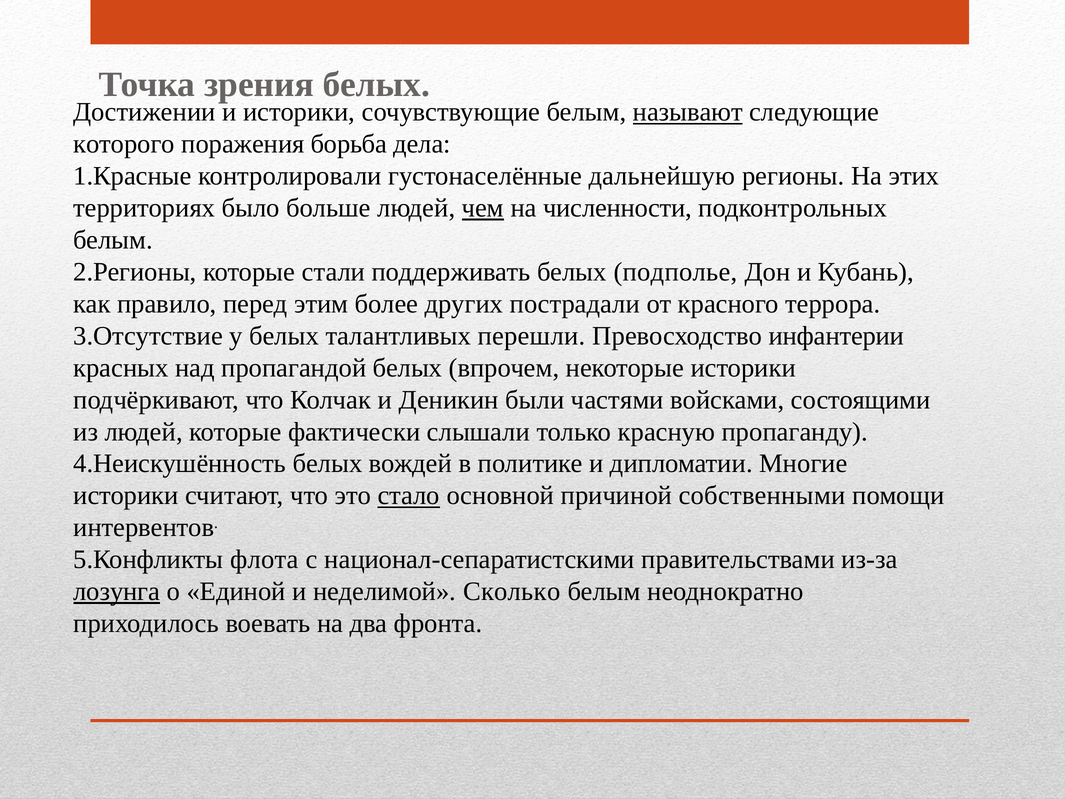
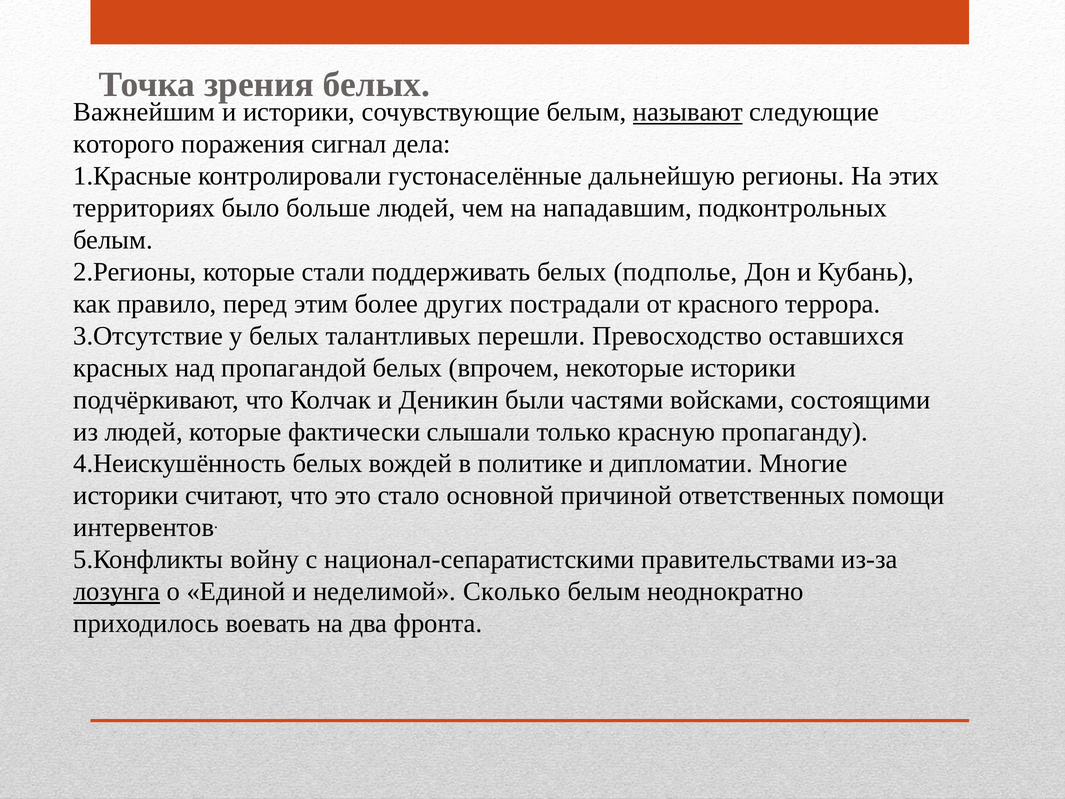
Достижении: Достижении -> Важнейшим (144, 112)
борьба: борьба -> сигнал (349, 144)
чем underline: present -> none (483, 208)
численности: численности -> нападавшим (617, 208)
инфантерии: инфантерии -> оставшихся (836, 336)
стало underline: present -> none (409, 495)
собственными: собственными -> ответственных (762, 495)
флота: флота -> войну (264, 559)
